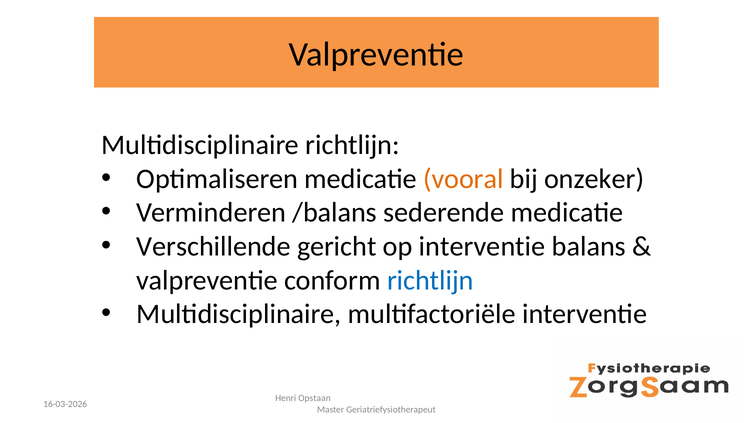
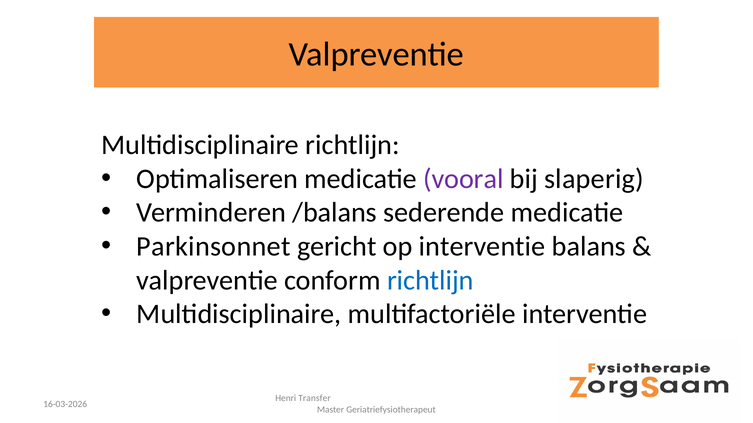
vooral colour: orange -> purple (463, 179)
onzeker: onzeker -> slaperig (594, 179)
Verschillende: Verschillende -> Parkinsonnet (213, 247)
Opstaan: Opstaan -> Transfer (314, 399)
